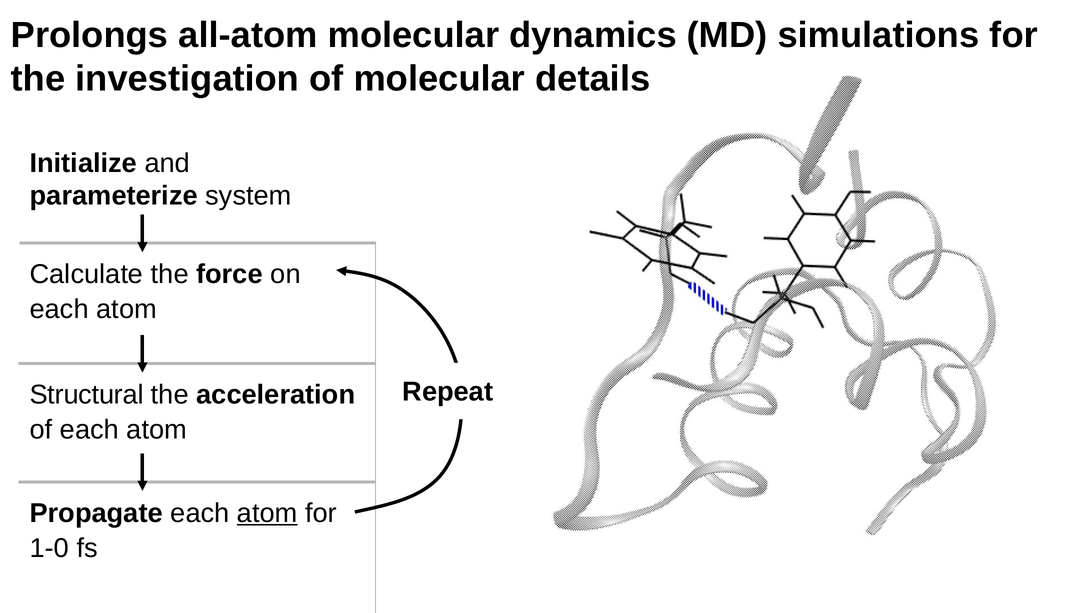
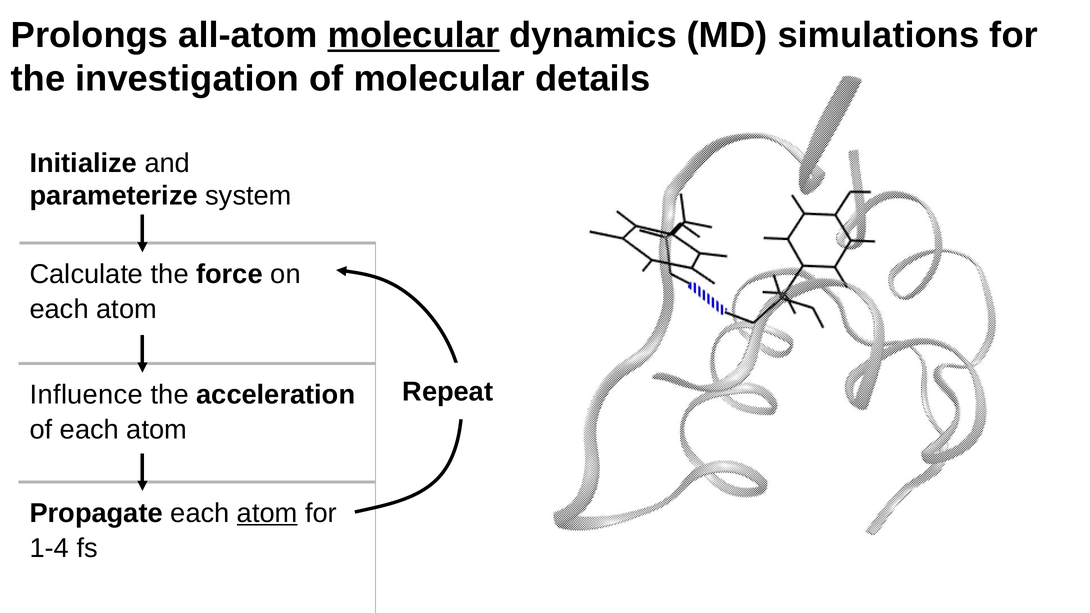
molecular underline: none -> present (413, 35)
Structural: Structural -> Influence (86, 395)
1-0: 1-0 -> 1-4 (49, 548)
